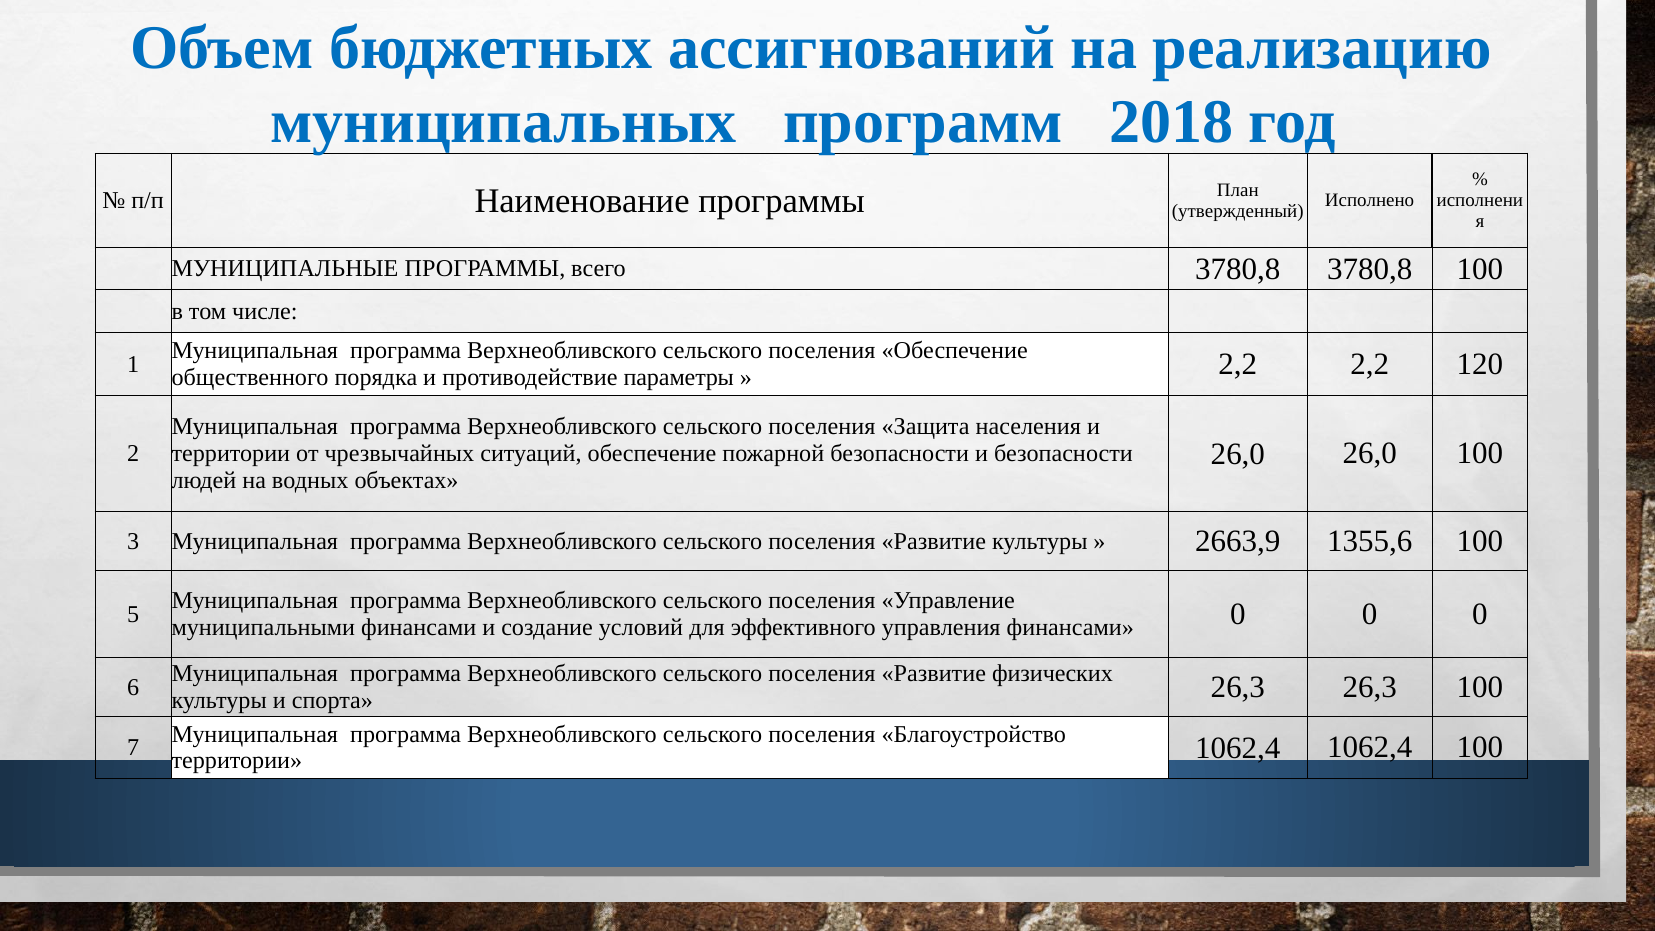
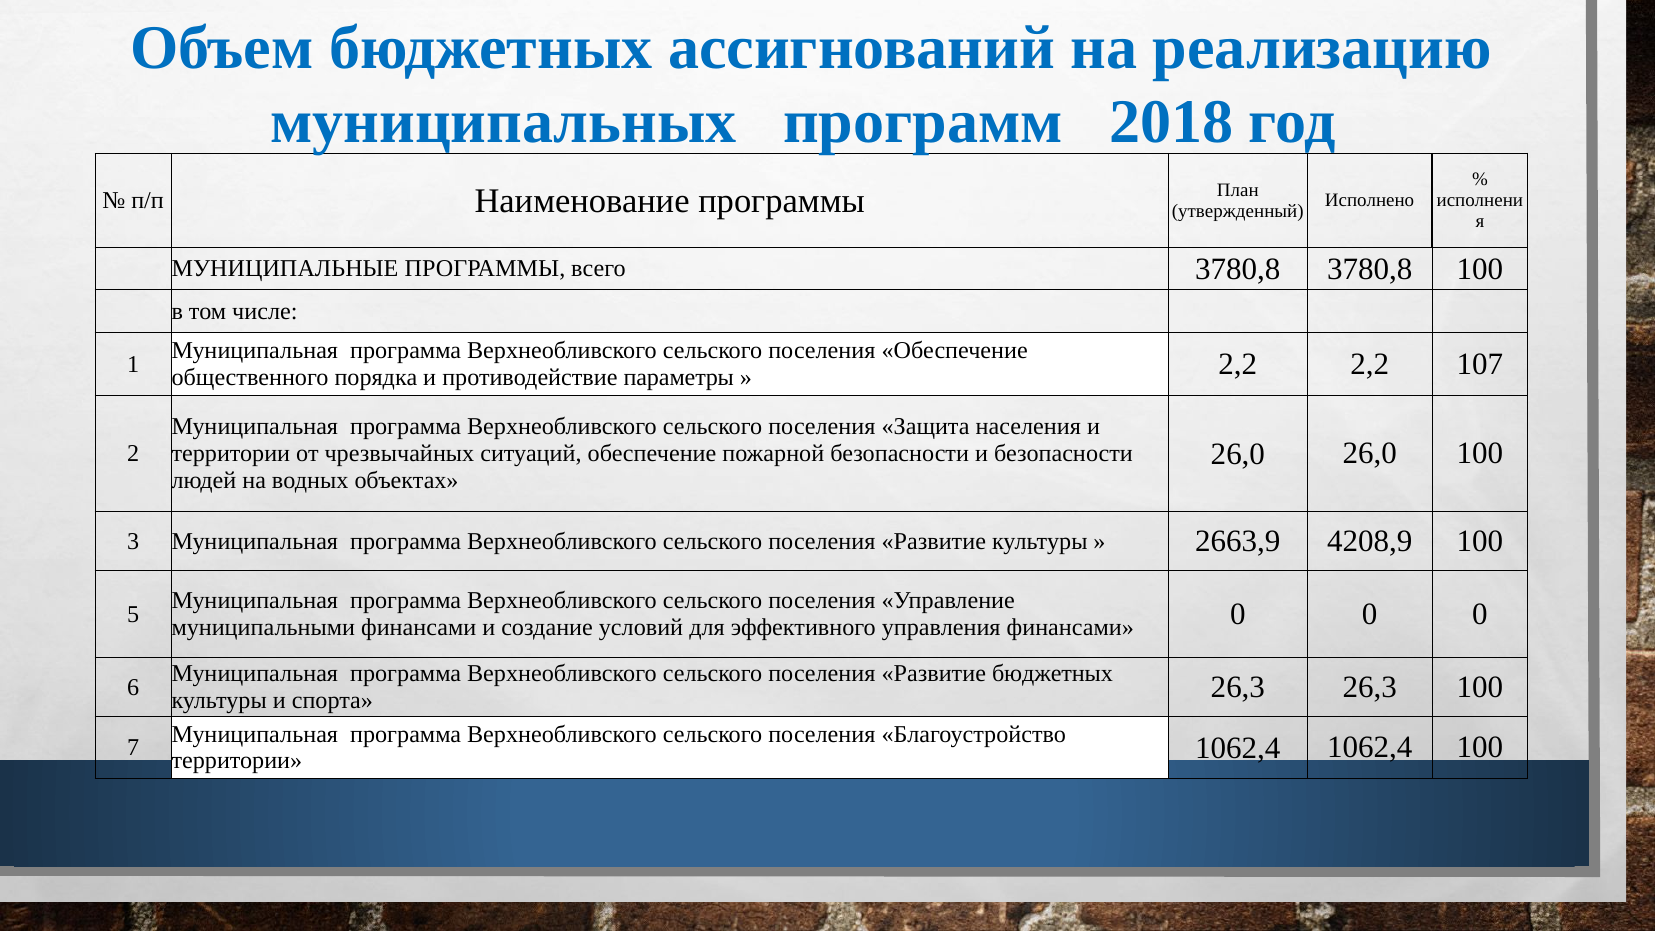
120: 120 -> 107 (1480, 364)
1355,6: 1355,6 -> 4208,9 (1370, 541)
Развитие физических: физических -> бюджетных (1052, 674)
